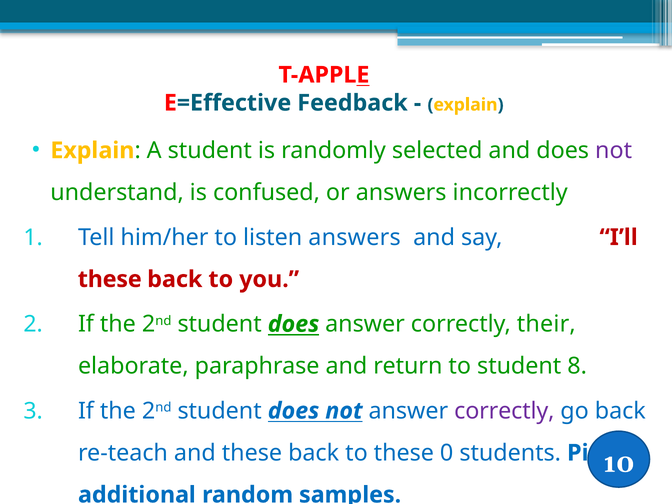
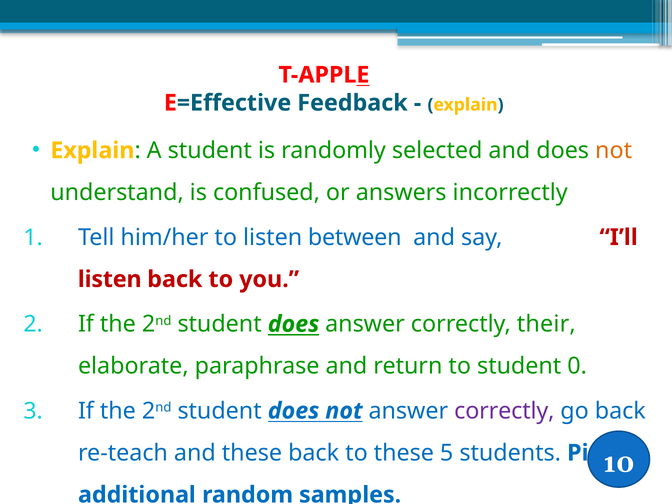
not colour: purple -> orange (614, 151)
listen answers: answers -> between (355, 237)
these: these -> listen (110, 279)
8: 8 -> 0 (577, 366)
0: 0 -> 5 (447, 453)
